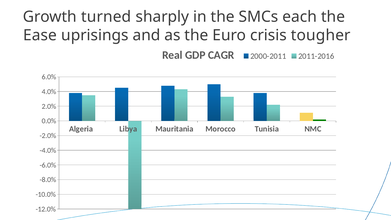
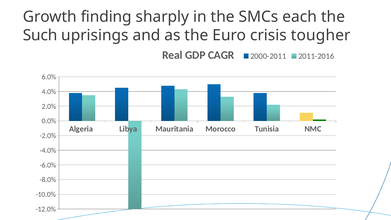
turned: turned -> finding (106, 17)
Ease: Ease -> Such (40, 35)
